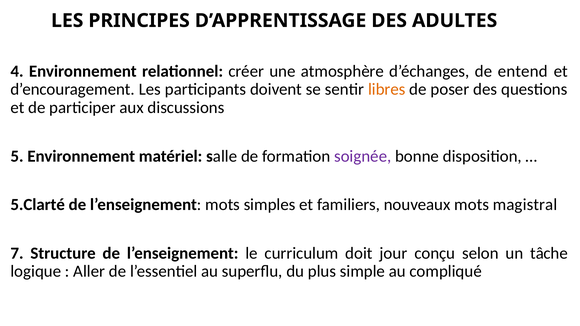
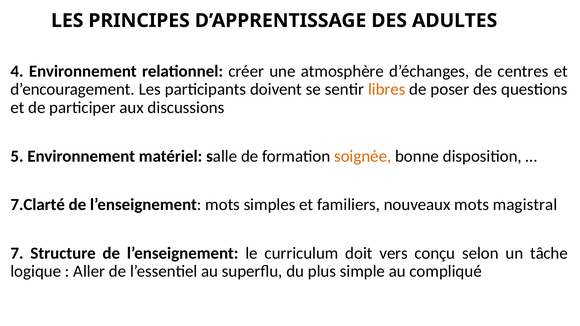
entend: entend -> centres (523, 71)
soignée colour: purple -> orange (363, 156)
5.Clarté: 5.Clarté -> 7.Clarté (38, 205)
jour: jour -> vers (394, 253)
